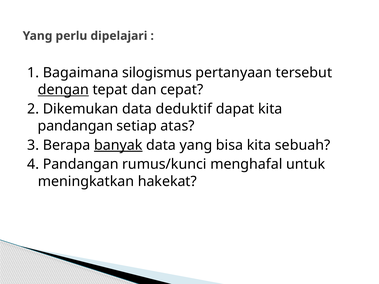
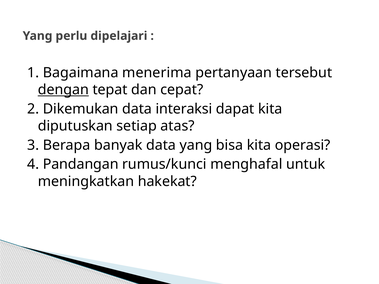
silogismus: silogismus -> menerima (157, 73)
deduktif: deduktif -> interaksi (184, 109)
pandangan: pandangan -> diputuskan (75, 126)
banyak underline: present -> none (118, 145)
sebuah: sebuah -> operasi (303, 145)
